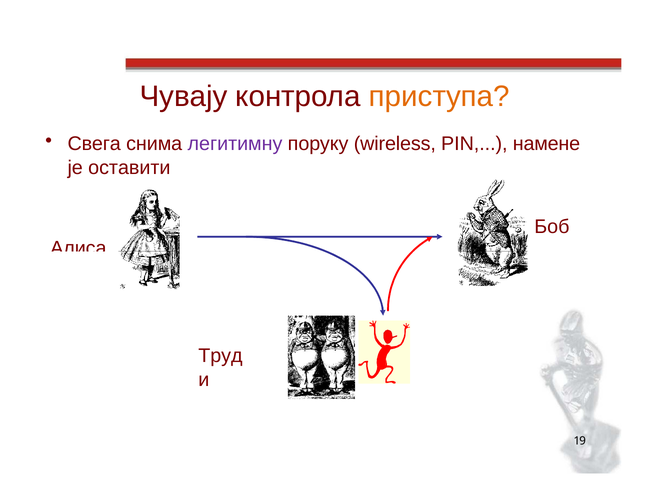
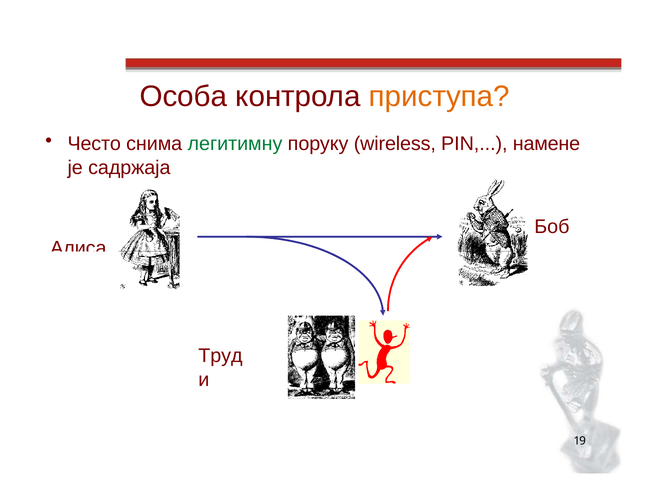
Чувају: Чувају -> Особа (184, 96)
Свега: Свега -> Често (94, 144)
легитимну colour: purple -> green (235, 144)
оставити: оставити -> садржаја (129, 168)
